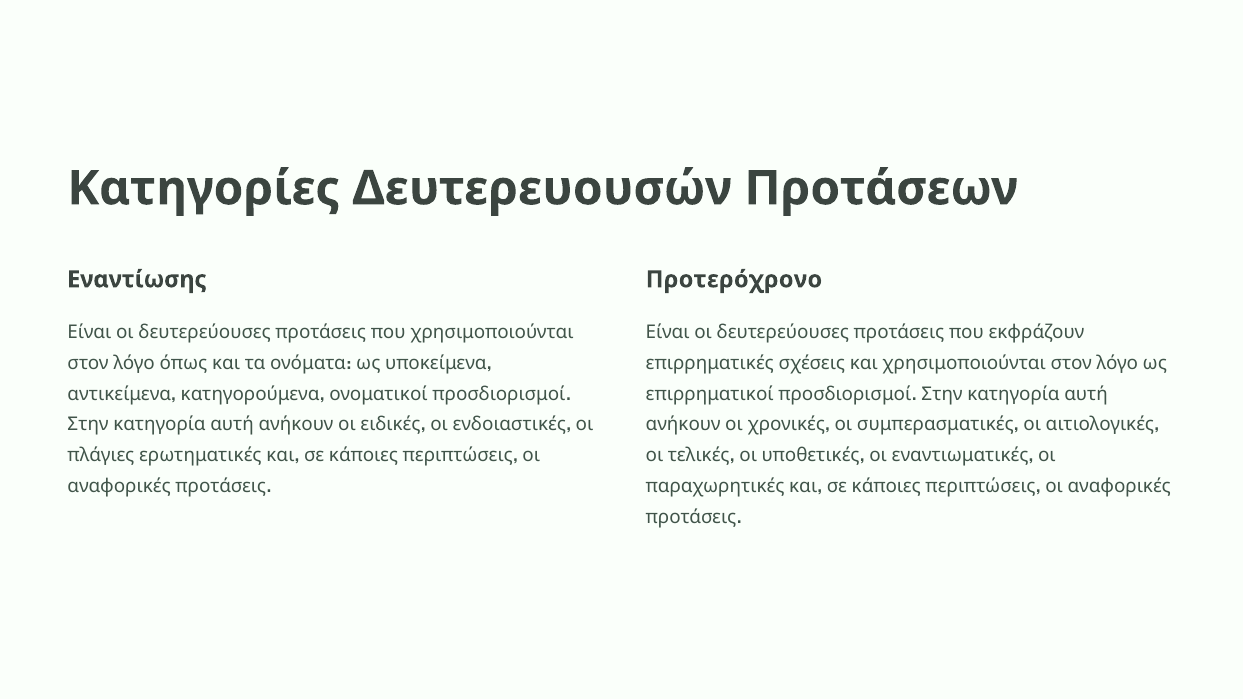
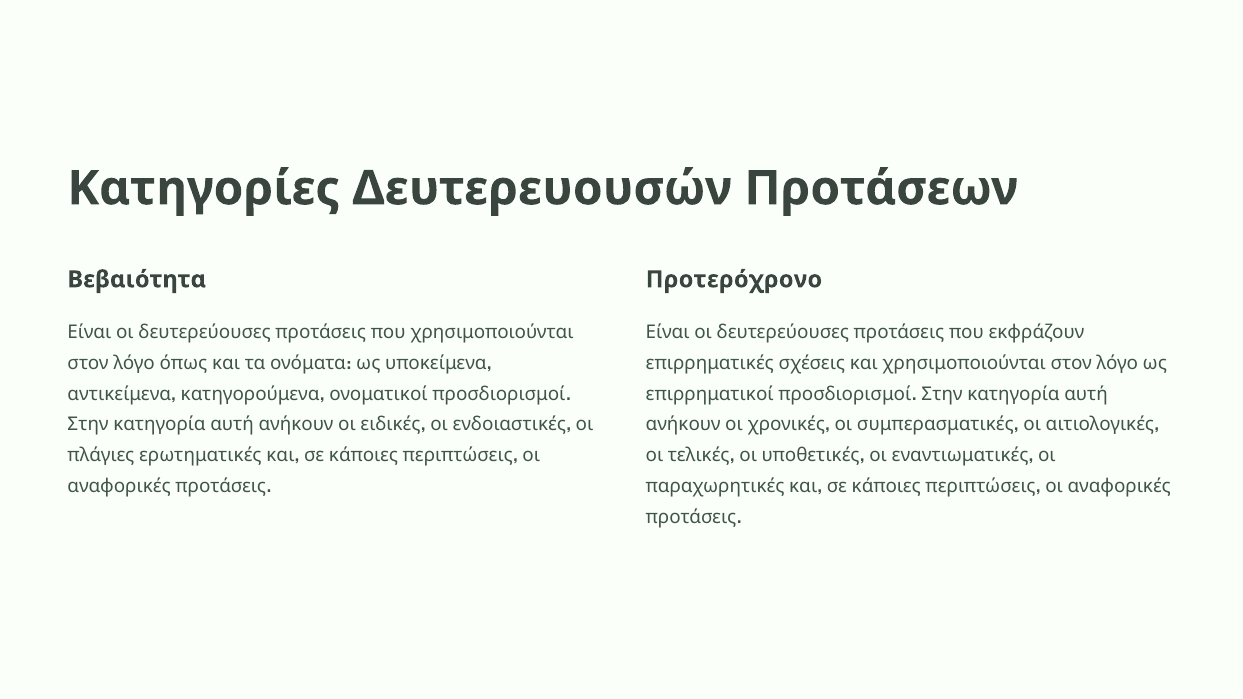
Εναντίωσης: Εναντίωσης -> Βεβαιότητα (137, 280)
